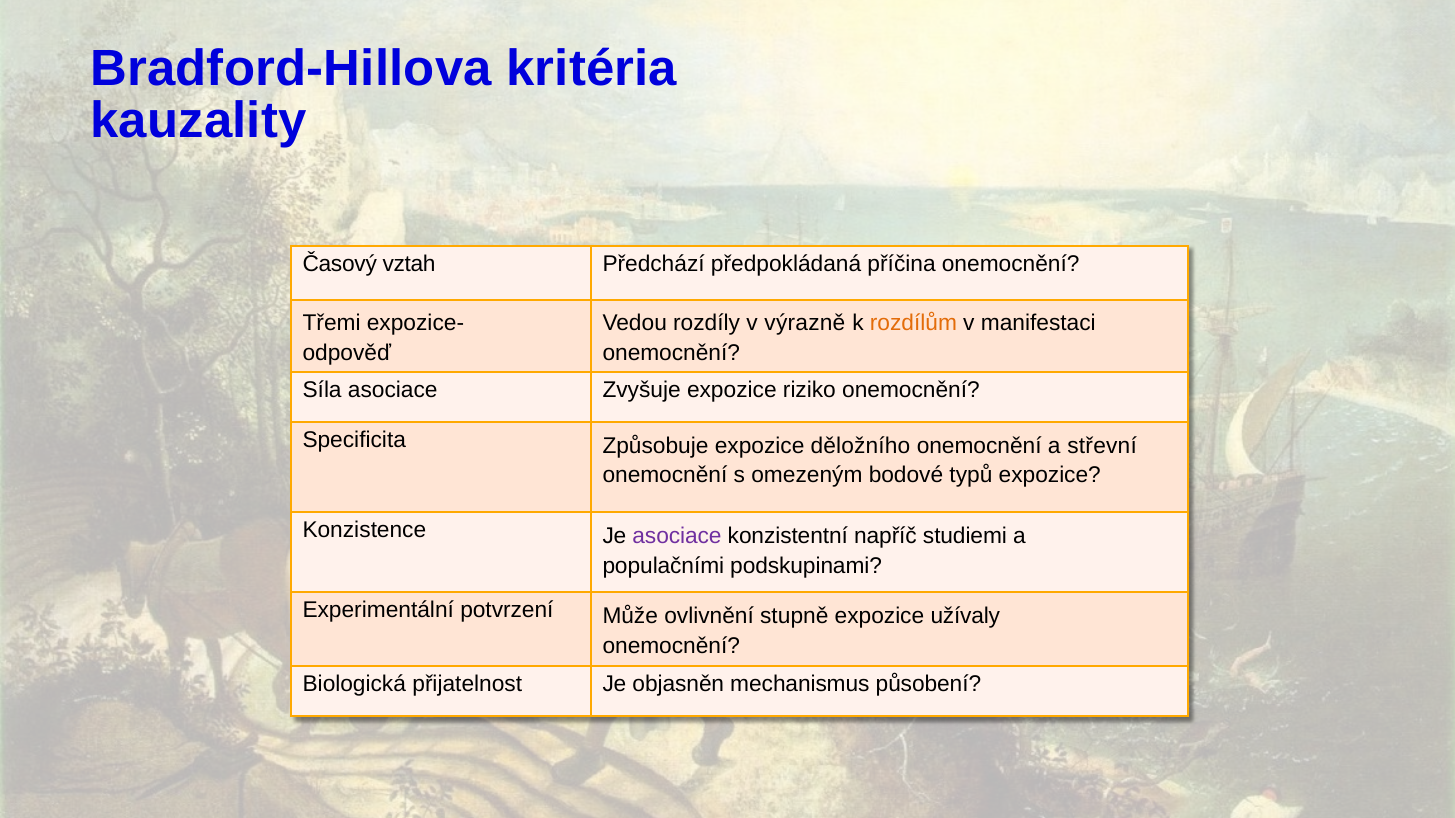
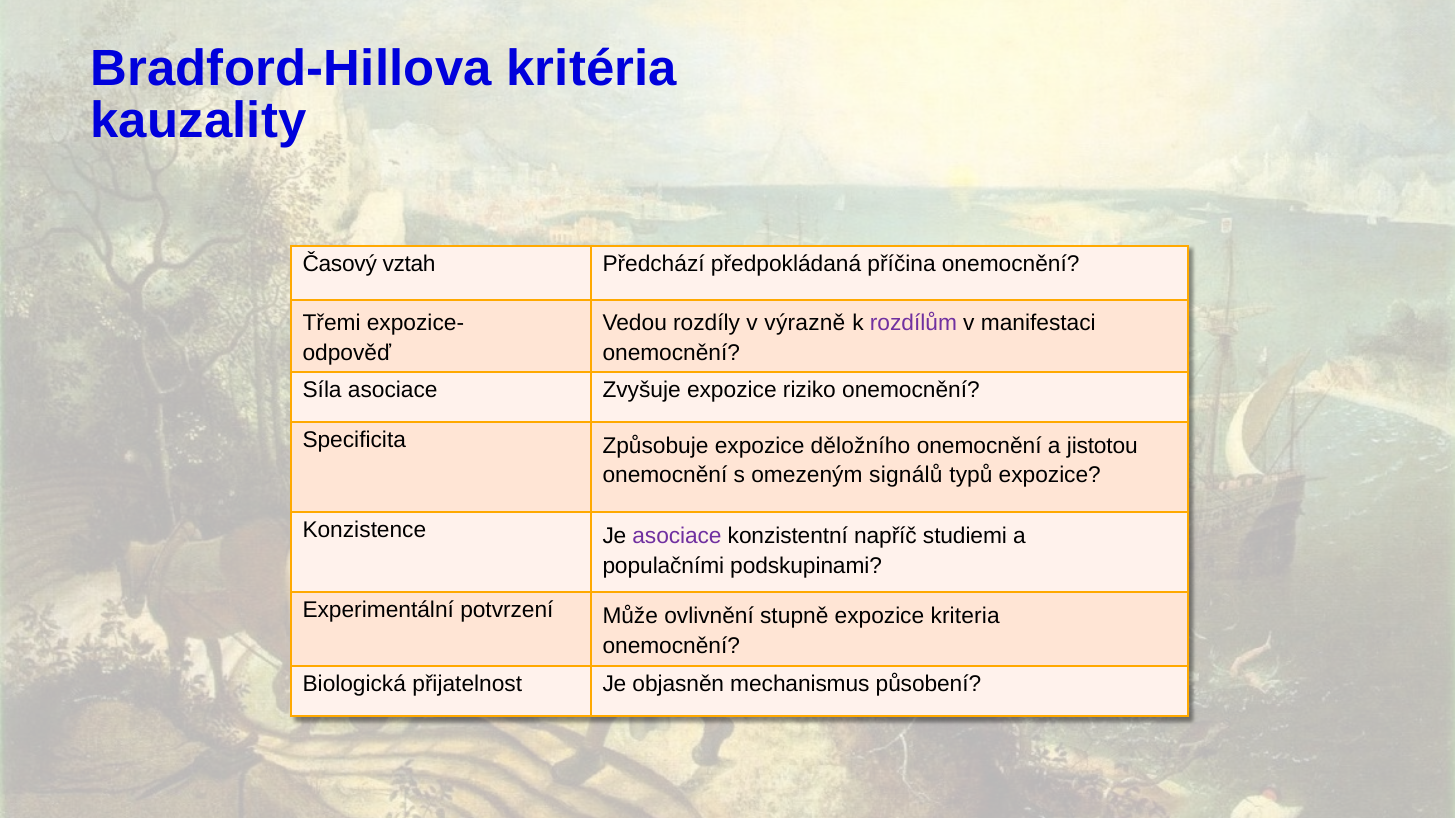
rozdílům colour: orange -> purple (913, 324)
střevní: střevní -> jistotou (1102, 446)
bodové: bodové -> signálů (906, 476)
užívaly: užívaly -> kriteria (965, 616)
